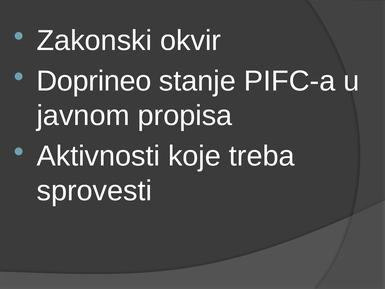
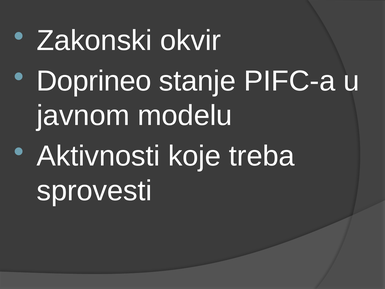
propisa: propisa -> modelu (185, 116)
